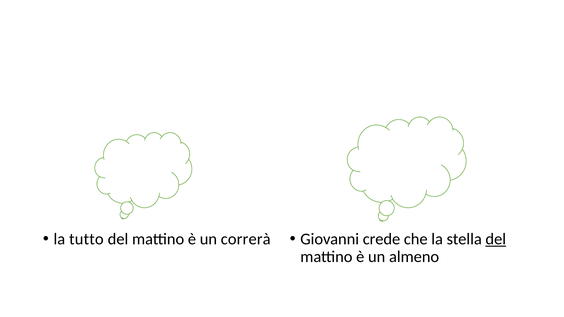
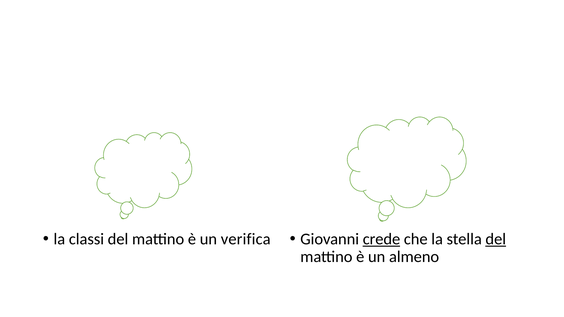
tutto: tutto -> classi (86, 239)
correrà: correrà -> verifica (246, 239)
crede underline: none -> present (381, 239)
